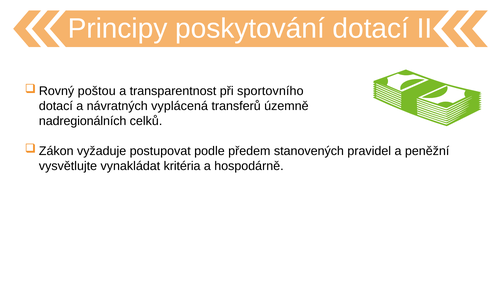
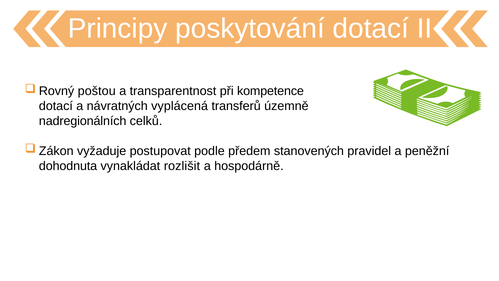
sportovního: sportovního -> kompetence (270, 91)
vysvětlujte: vysvětlujte -> dohodnuta (68, 166)
kritéria: kritéria -> rozlišit (182, 166)
